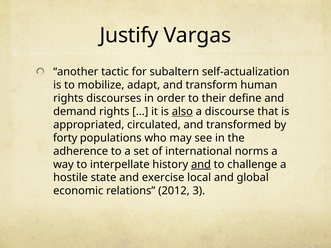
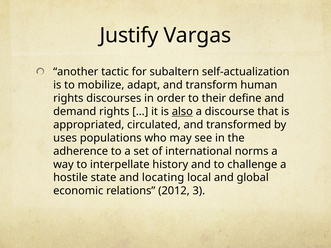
forty: forty -> uses (65, 138)
and underline: present -> none (201, 165)
exercise: exercise -> locating (163, 178)
